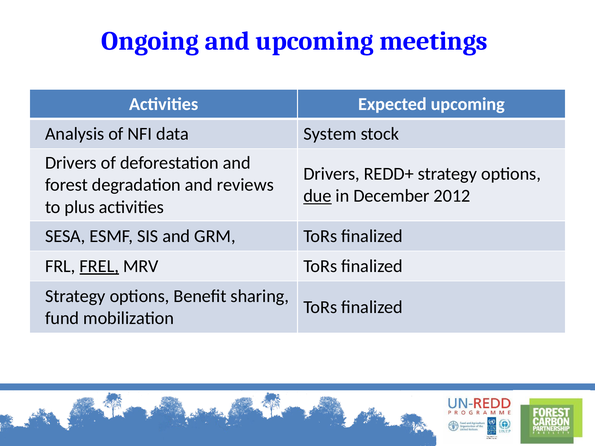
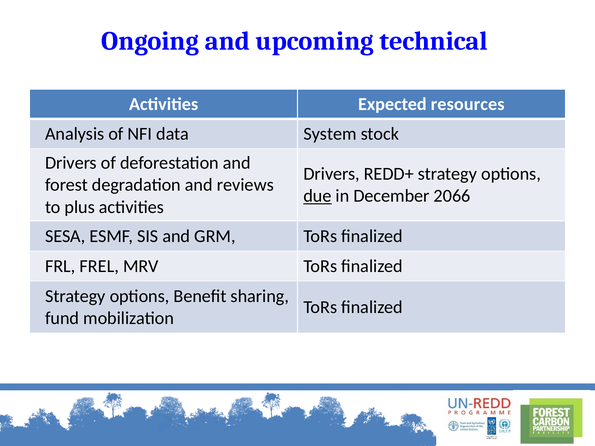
meetings: meetings -> technical (434, 41)
Expected upcoming: upcoming -> resources (468, 104)
2012: 2012 -> 2066 (452, 196)
FREL underline: present -> none (99, 266)
